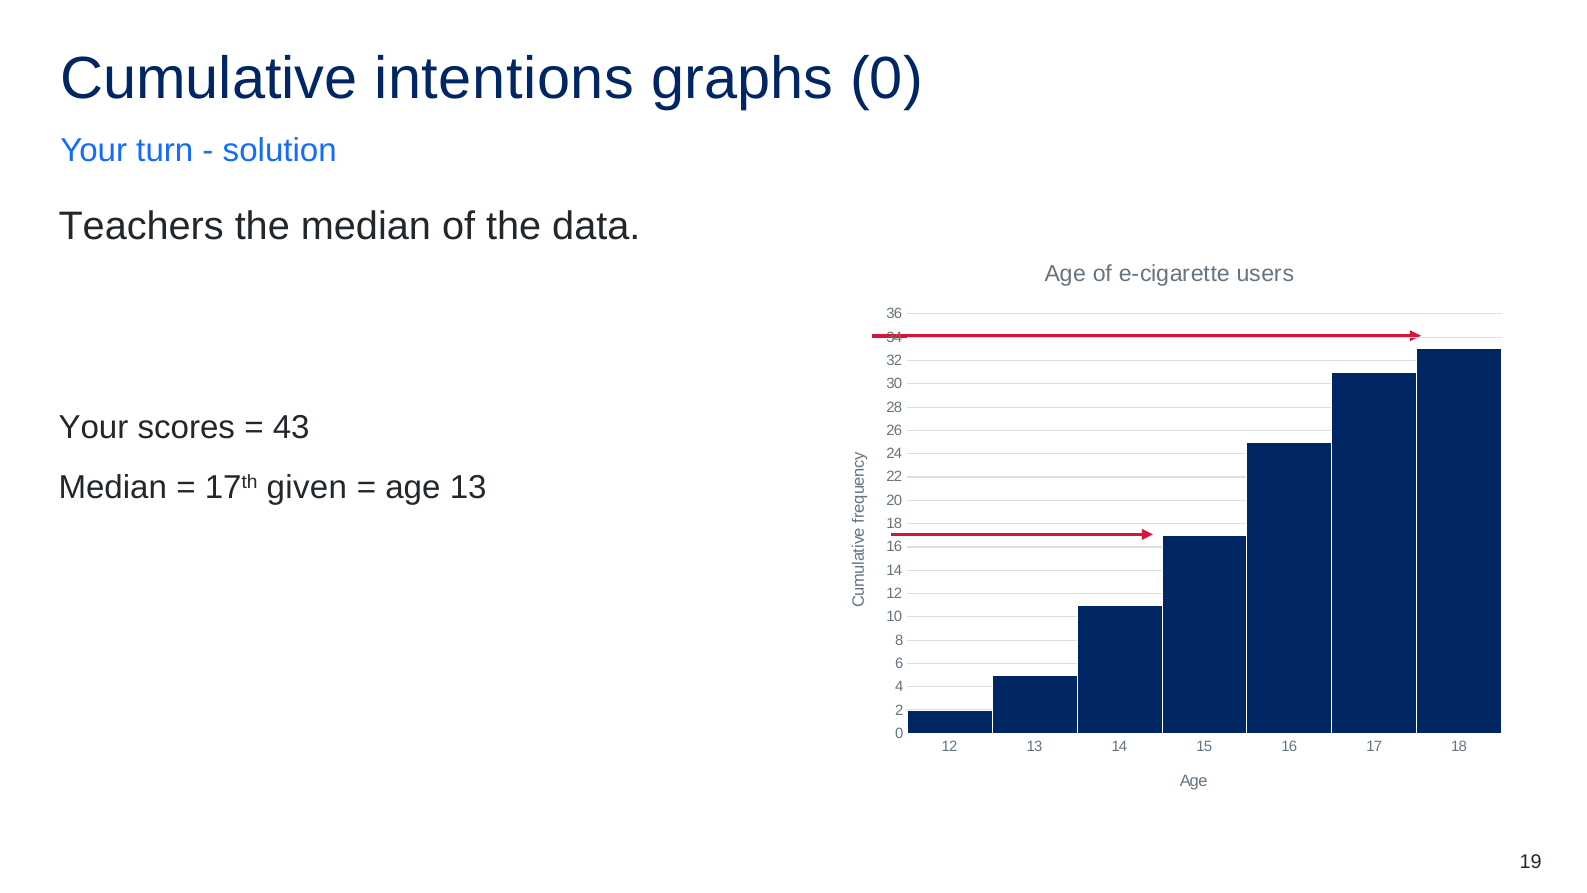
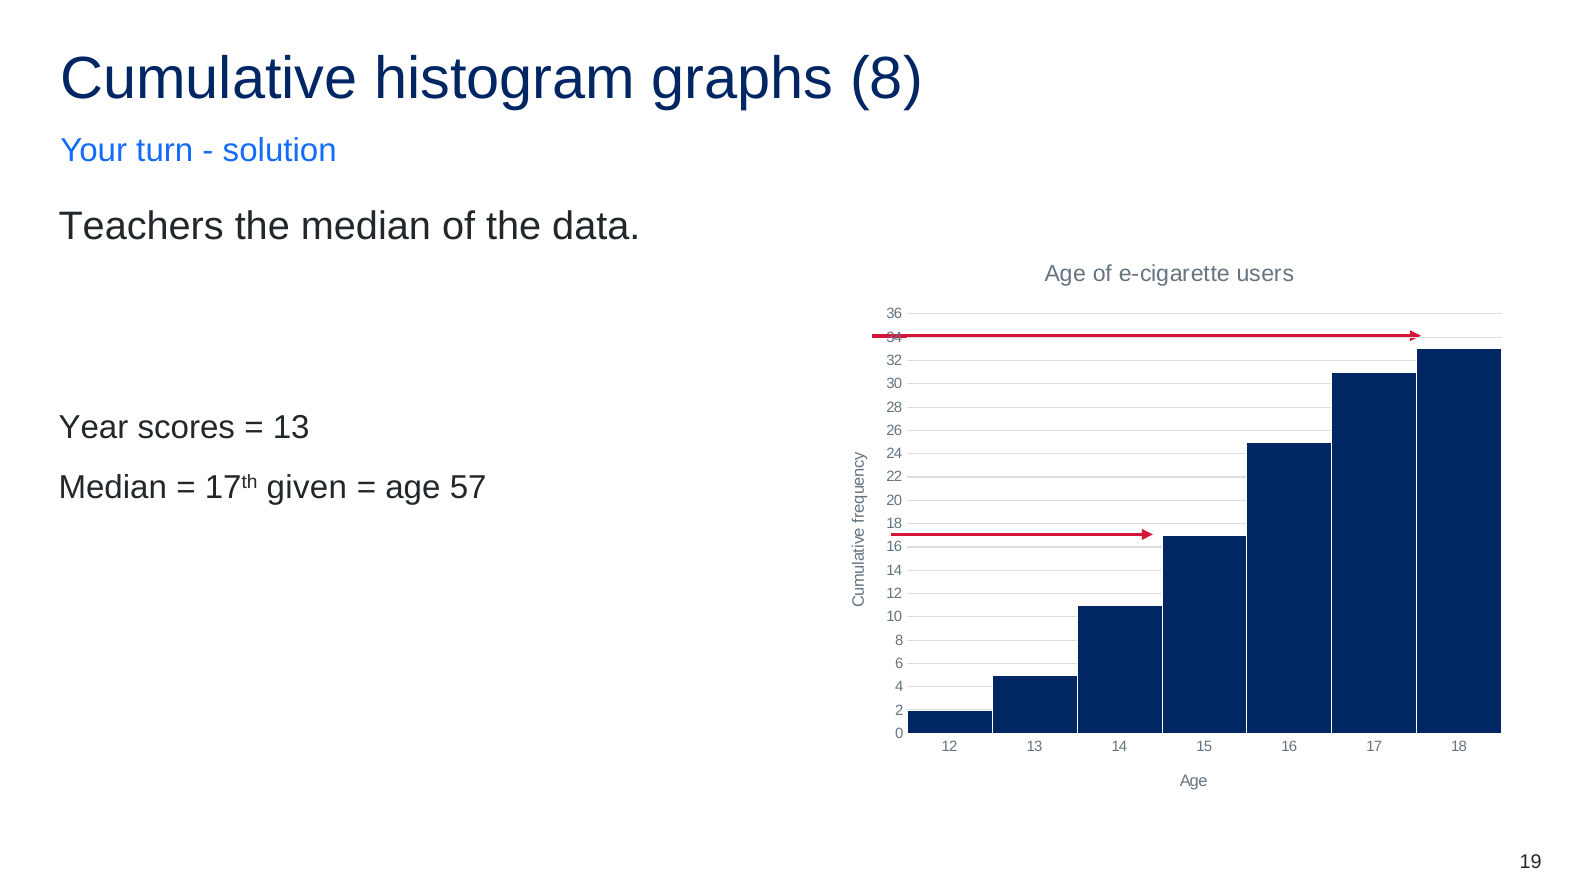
intentions: intentions -> histogram (505, 79)
graphs 0: 0 -> 8 (887, 79)
Your: Your -> Year (93, 428)
43: 43 -> 13 (291, 428)
age 13: 13 -> 57 (468, 487)
